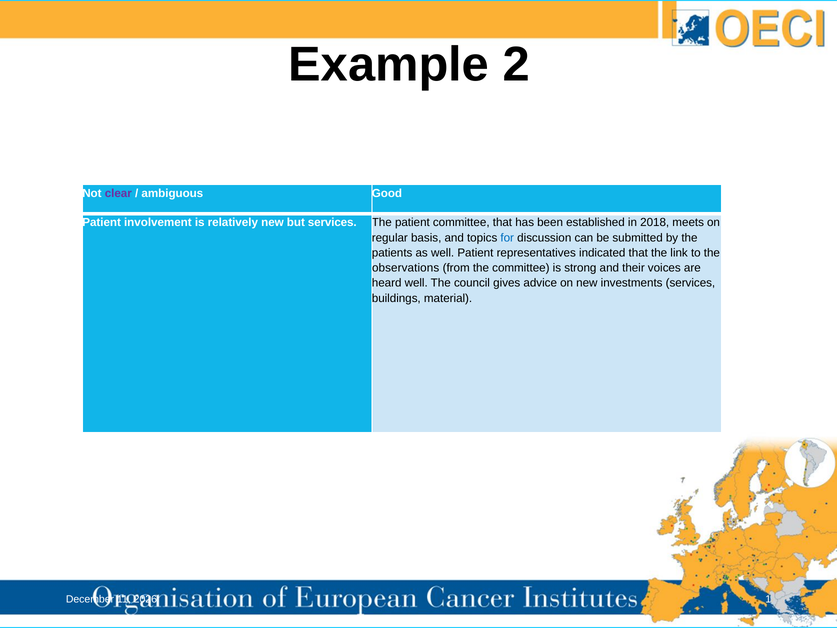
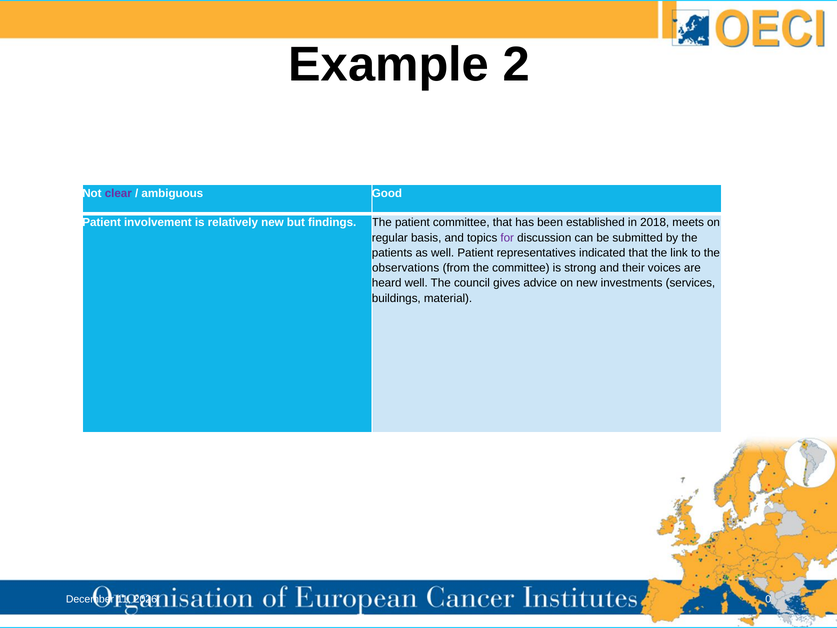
but services: services -> findings (332, 222)
for colour: blue -> purple (507, 238)
1: 1 -> 0 (768, 599)
